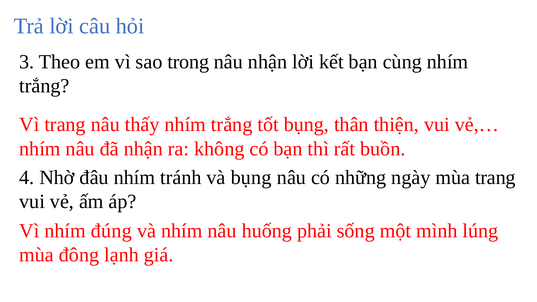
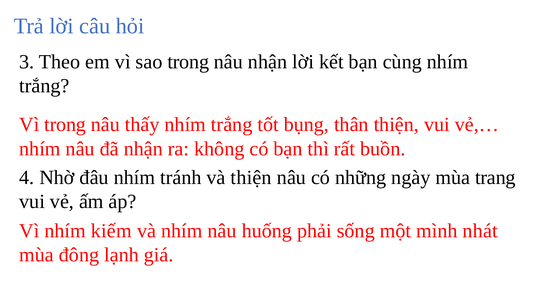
Vì trang: trang -> trong (65, 125)
và bụng: bụng -> thiện (251, 178)
đúng: đúng -> kiếm (111, 231)
lúng: lúng -> nhát (480, 231)
